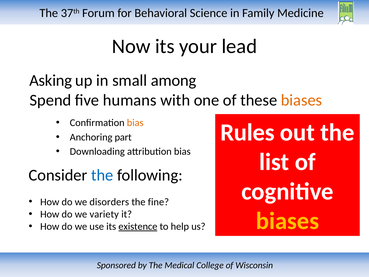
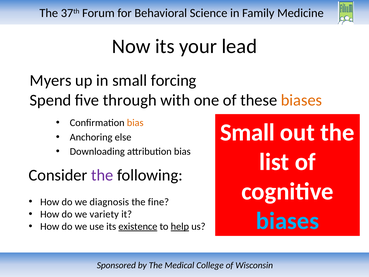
Asking: Asking -> Myers (51, 80)
among: among -> forcing (174, 80)
humans: humans -> through (130, 100)
Rules: Rules -> Small (247, 132)
part: part -> else (123, 137)
the colour: blue -> purple (102, 175)
disorders: disorders -> diagnosis (109, 202)
biases colour: yellow -> light blue (287, 221)
help underline: none -> present (180, 226)
